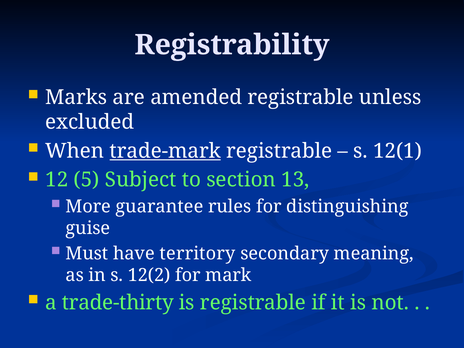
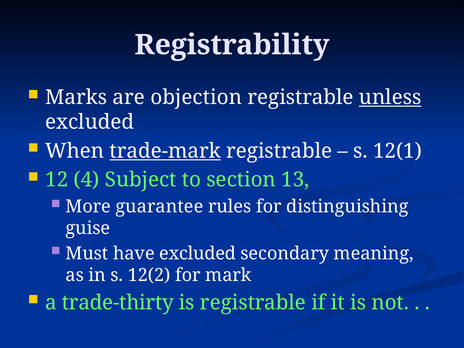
amended: amended -> objection (196, 97)
unless underline: none -> present (390, 97)
5: 5 -> 4 (87, 180)
have territory: territory -> excluded (198, 253)
